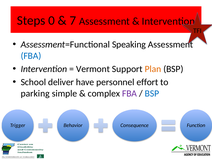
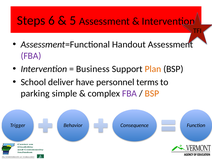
0: 0 -> 6 (52, 21)
7: 7 -> 5 (73, 21)
Speaking: Speaking -> Handout (129, 44)
FBA colour: blue -> purple (31, 56)
Vermont: Vermont -> Business (93, 69)
effort: effort -> terms (147, 82)
BSP colour: blue -> orange (152, 93)
